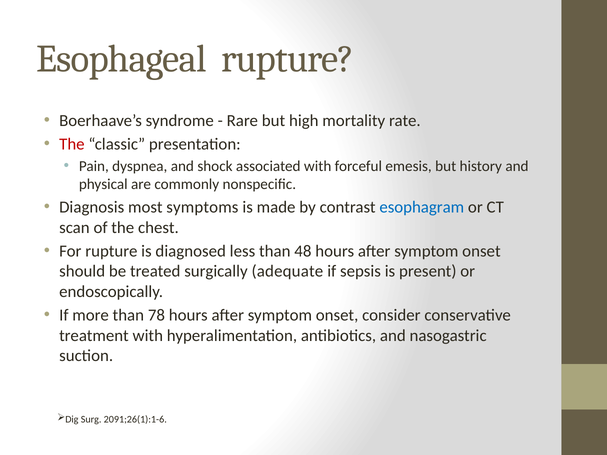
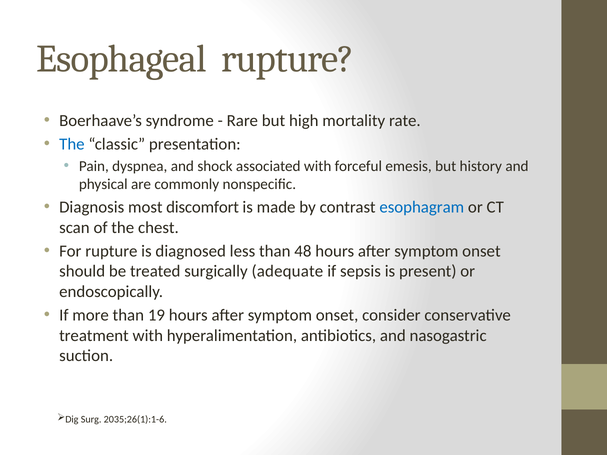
The colour: red -> blue (72, 144)
symptoms: symptoms -> discomfort (203, 207)
78: 78 -> 19 (156, 315)
2091;26(1):1-6: 2091;26(1):1-6 -> 2035;26(1):1-6 (135, 420)
